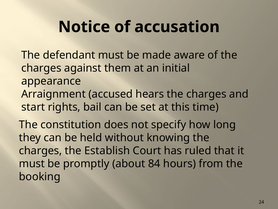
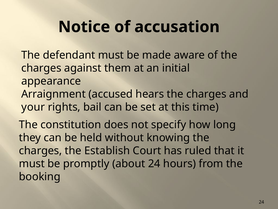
start: start -> your (33, 107)
about 84: 84 -> 24 (154, 163)
